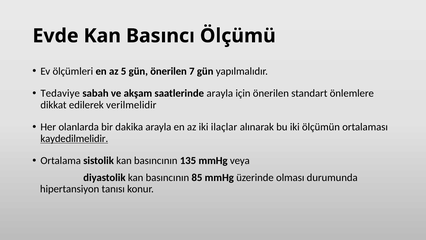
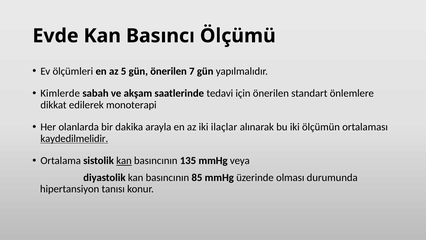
Tedaviye: Tedaviye -> Kimlerde (60, 93)
saatlerinde arayla: arayla -> tedavi (220, 93)
verilmelidir: verilmelidir -> monoterapi (131, 105)
kan underline: none -> present (124, 161)
